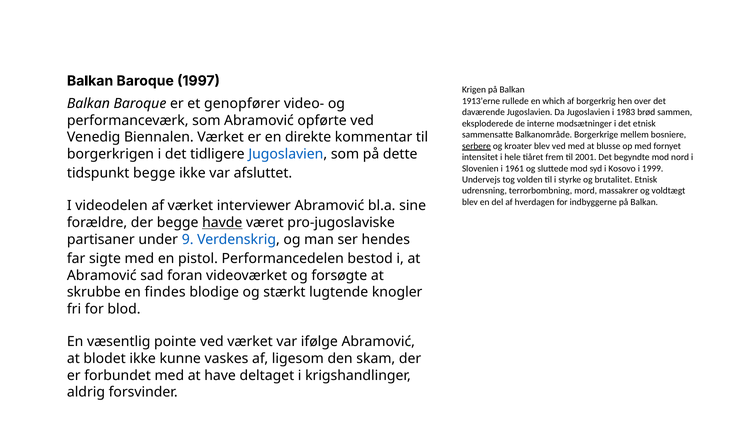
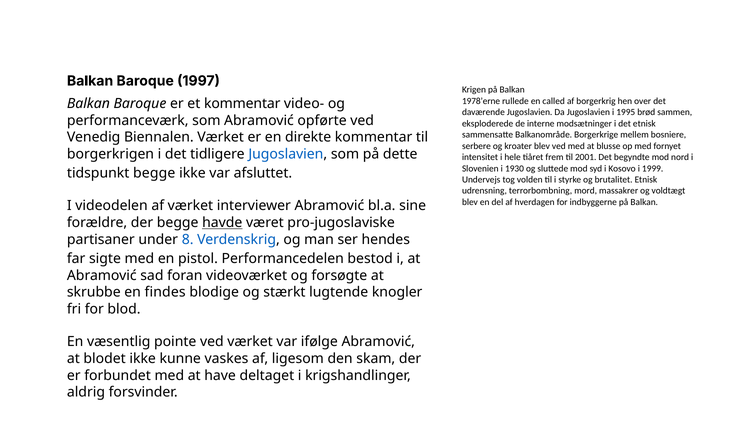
1913’erne: 1913’erne -> 1978’erne (481, 101)
which: which -> called (554, 101)
et genopfører: genopfører -> kommentar (242, 104)
1983: 1983 -> 1995 (626, 112)
serbere underline: present -> none (476, 146)
1961: 1961 -> 1930 (514, 168)
9: 9 -> 8 (188, 239)
